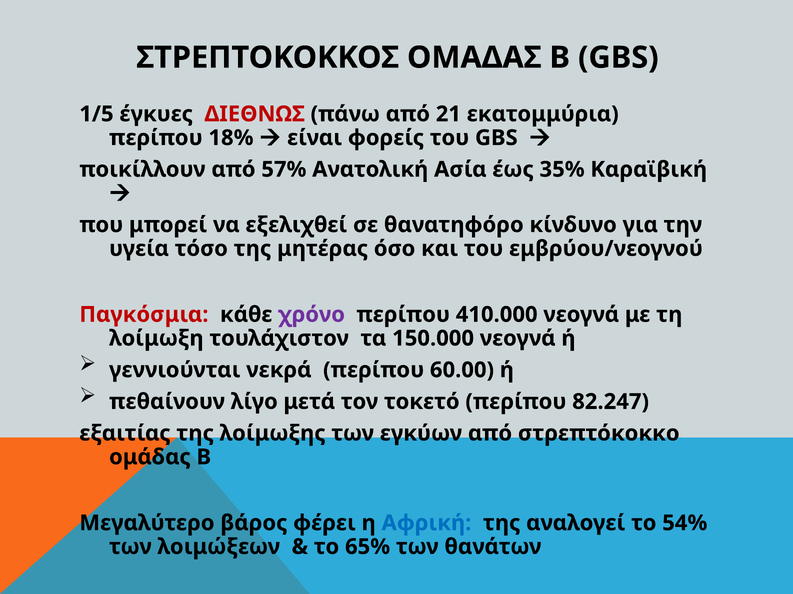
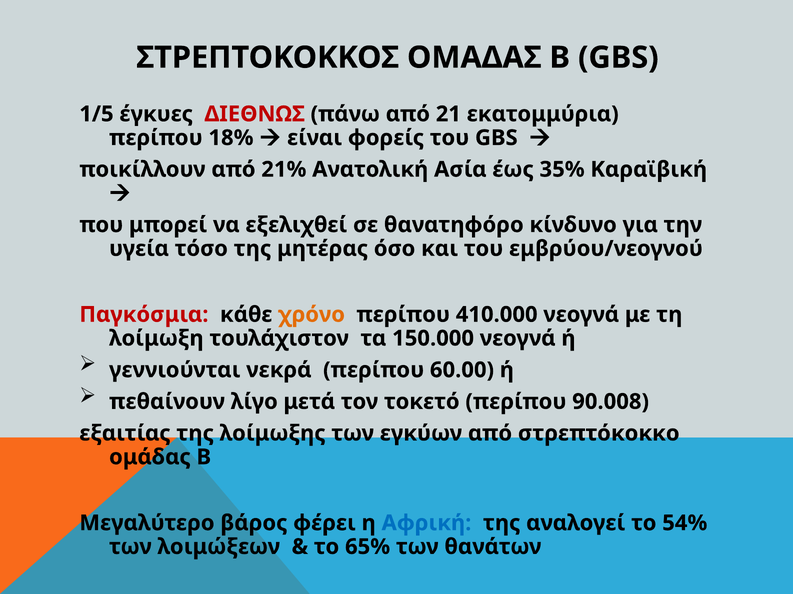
57%: 57% -> 21% (284, 170)
χρόνο colour: purple -> orange (312, 315)
82.247: 82.247 -> 90.008 (611, 402)
